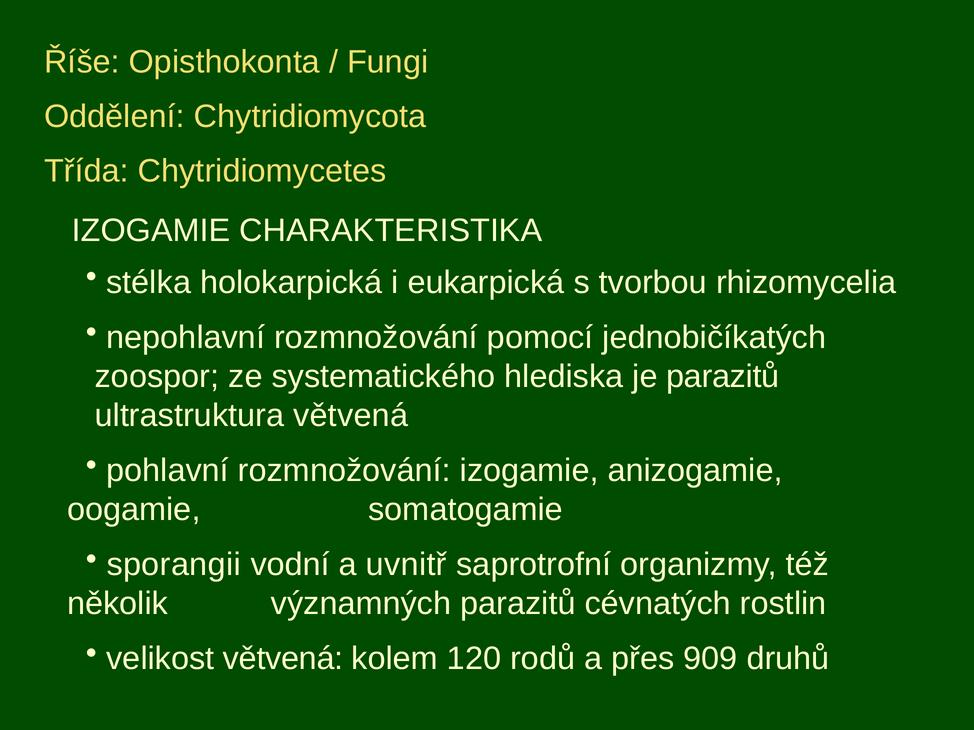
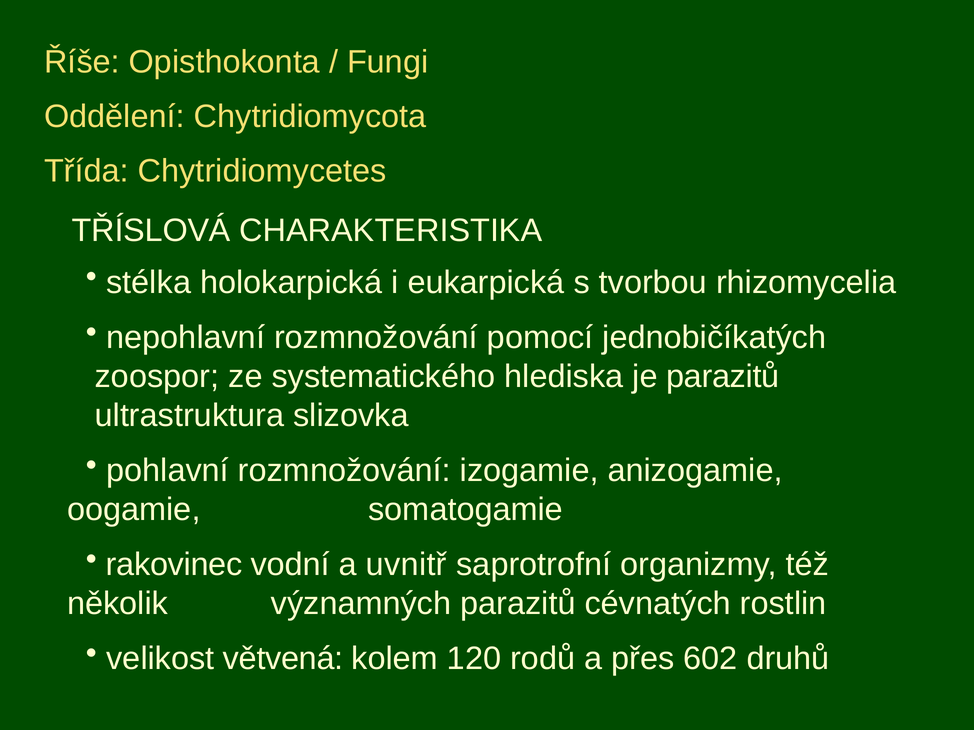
IZOGAMIE: IZOGAMIE -> TŘÍSLOVÁ (151, 231)
ultrastruktura větvená: větvená -> slizovka (351, 416)
sporangii: sporangii -> rakovinec (174, 565)
909: 909 -> 602 (710, 659)
